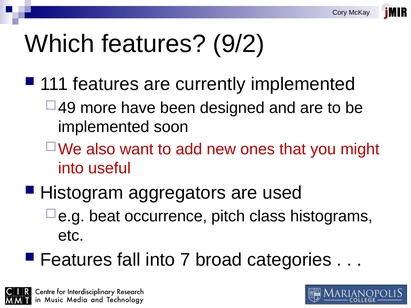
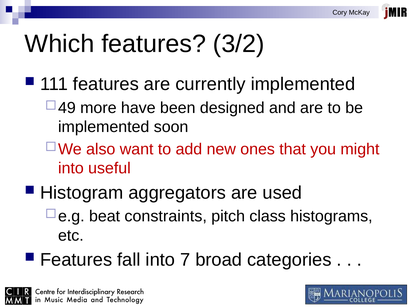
9/2: 9/2 -> 3/2 (239, 44)
occurrence: occurrence -> constraints (166, 216)
